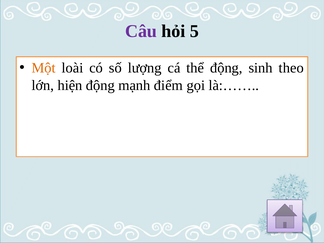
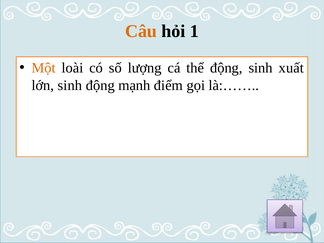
Câu colour: purple -> orange (141, 31)
5: 5 -> 1 (194, 31)
theo: theo -> xuất (291, 68)
lớn hiện: hiện -> sinh (70, 85)
